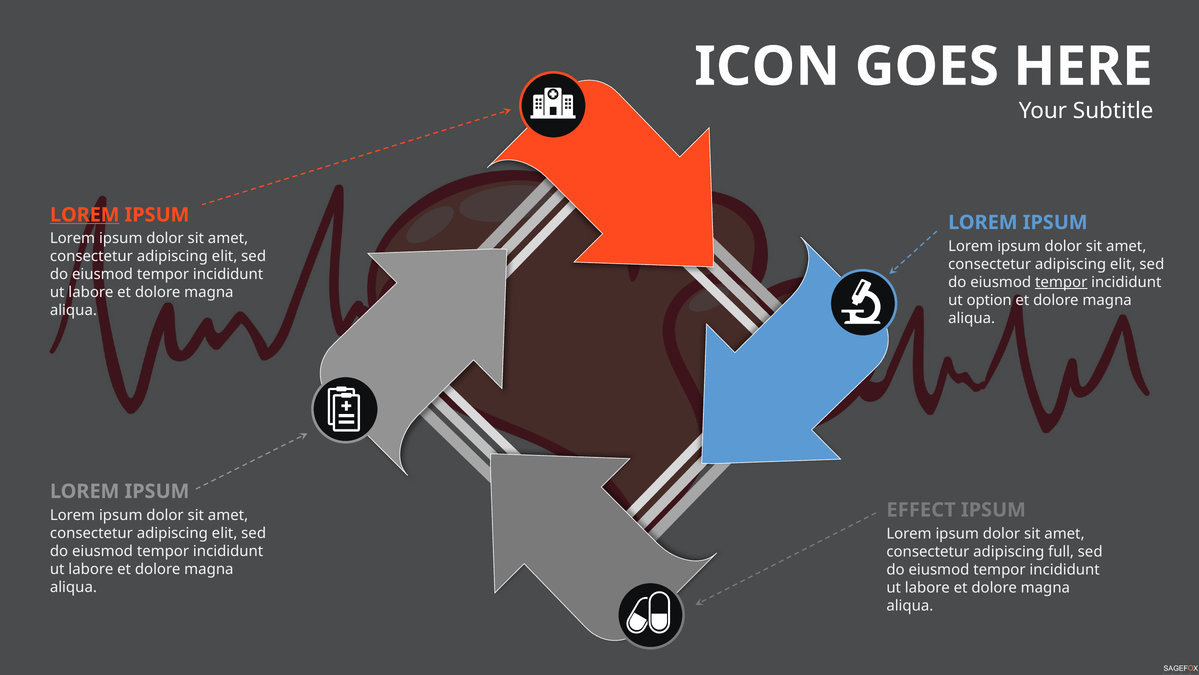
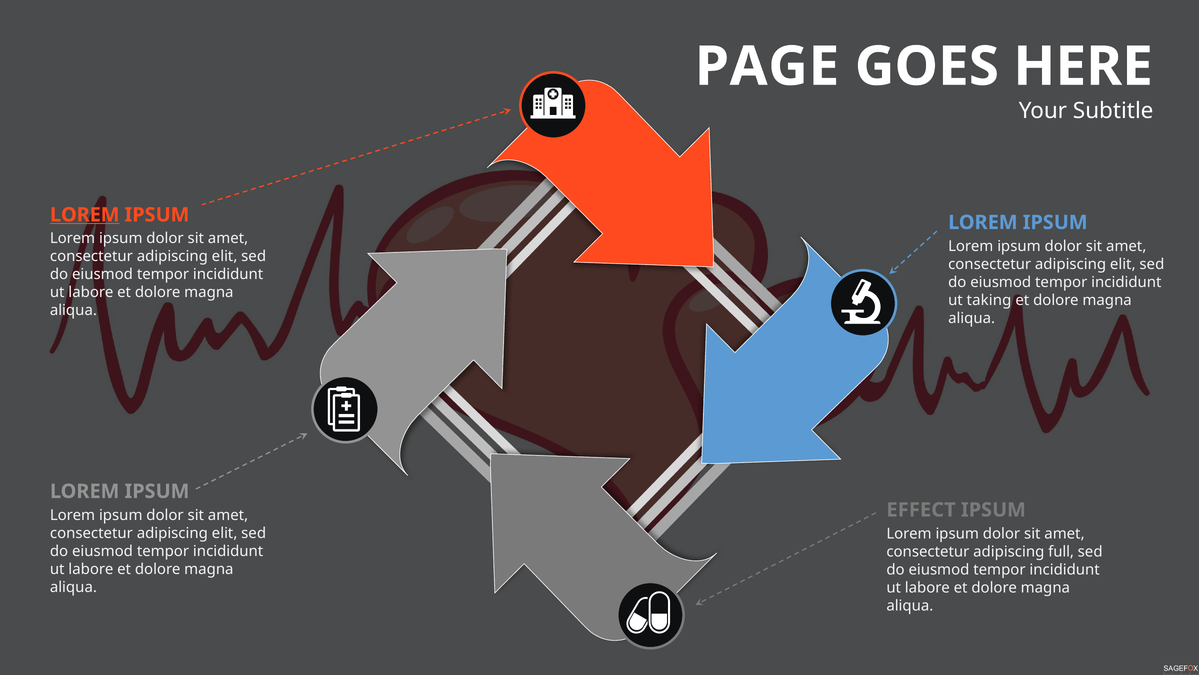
ICON: ICON -> PAGE (767, 67)
tempor underline: present -> none (1061, 282)
option: option -> taking (989, 300)
